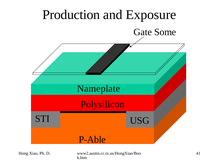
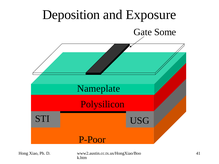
Production: Production -> Deposition (71, 15)
P-Able: P-Able -> P-Poor (92, 140)
